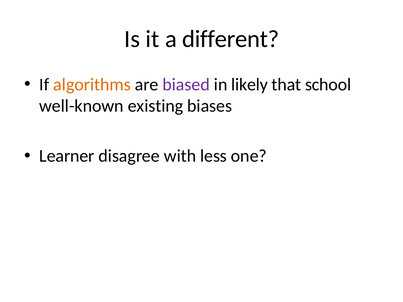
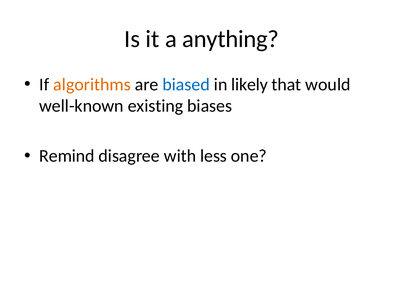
different: different -> anything (231, 39)
biased colour: purple -> blue (186, 85)
school: school -> would (328, 85)
Learner: Learner -> Remind (67, 156)
